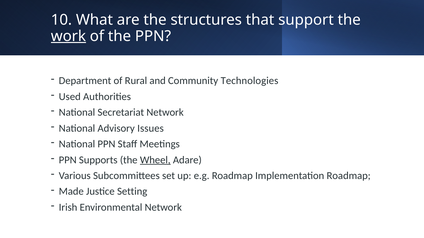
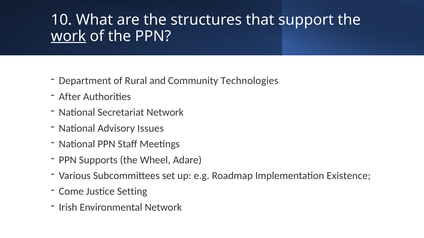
Used: Used -> After (70, 97)
Wheel underline: present -> none (155, 160)
Implementation Roadmap: Roadmap -> Existence (349, 176)
Made: Made -> Come (71, 192)
